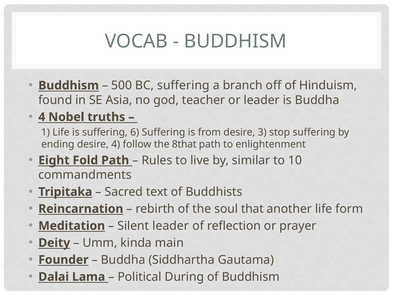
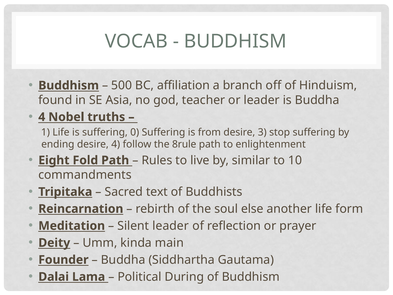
BC suffering: suffering -> affiliation (183, 85)
6: 6 -> 0 (135, 132)
8that: 8that -> 8rule (184, 144)
that: that -> else (252, 209)
